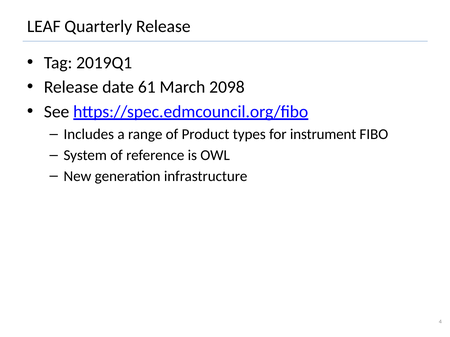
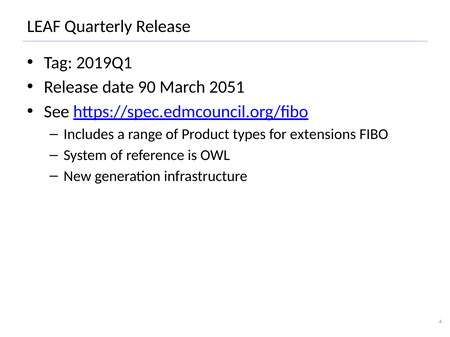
61: 61 -> 90 (147, 87)
2098: 2098 -> 2051 (227, 87)
instrument: instrument -> extensions (323, 134)
